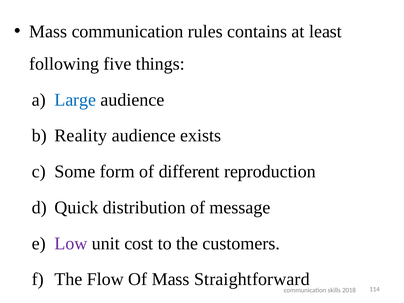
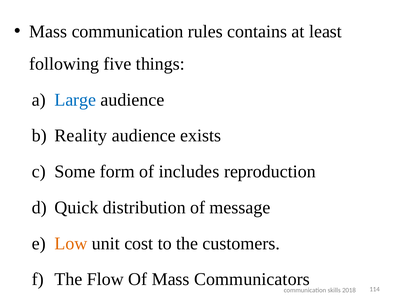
different: different -> includes (189, 172)
Low colour: purple -> orange (71, 243)
Straightforward: Straightforward -> Communicators (252, 279)
